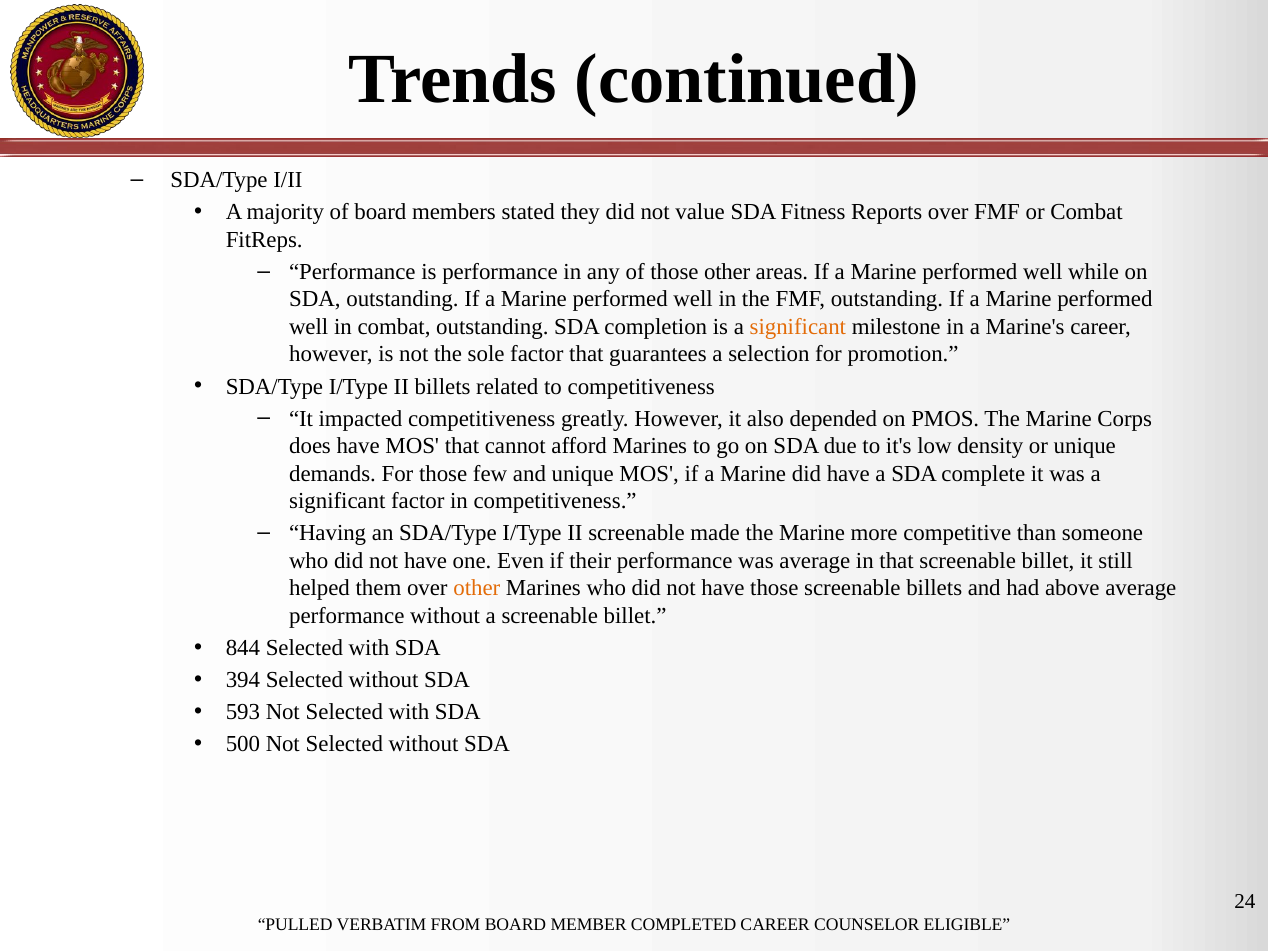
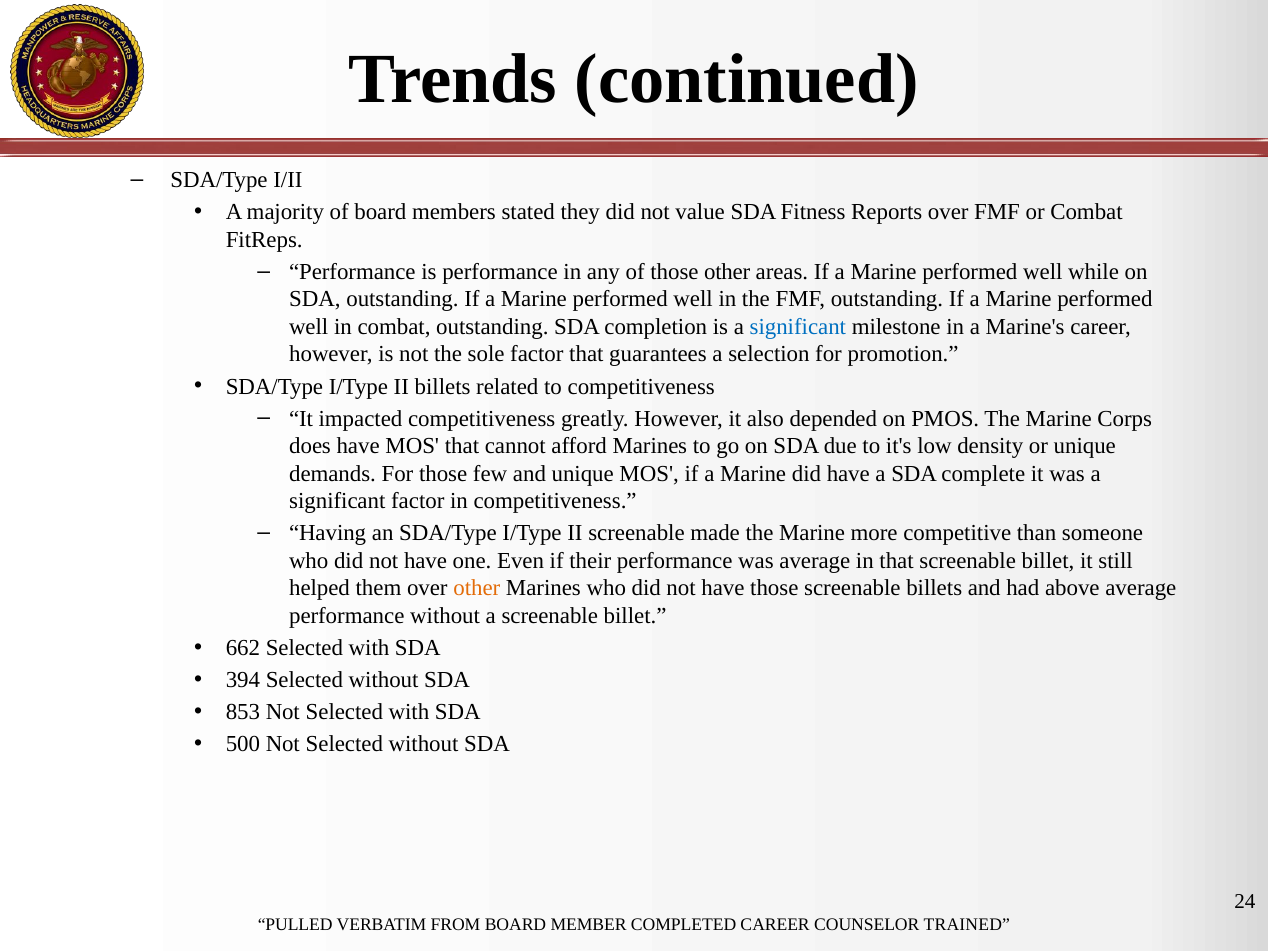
significant colour: orange -> blue (798, 327)
844: 844 -> 662 (243, 648)
593: 593 -> 853 (243, 712)
ELIGIBLE: ELIGIBLE -> TRAINED (967, 925)
